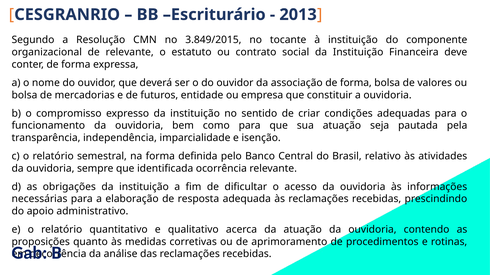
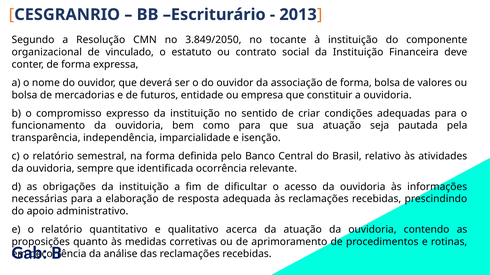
3.849/2015: 3.849/2015 -> 3.849/2050 (213, 40)
de relevante: relevante -> vinculado (130, 52)
